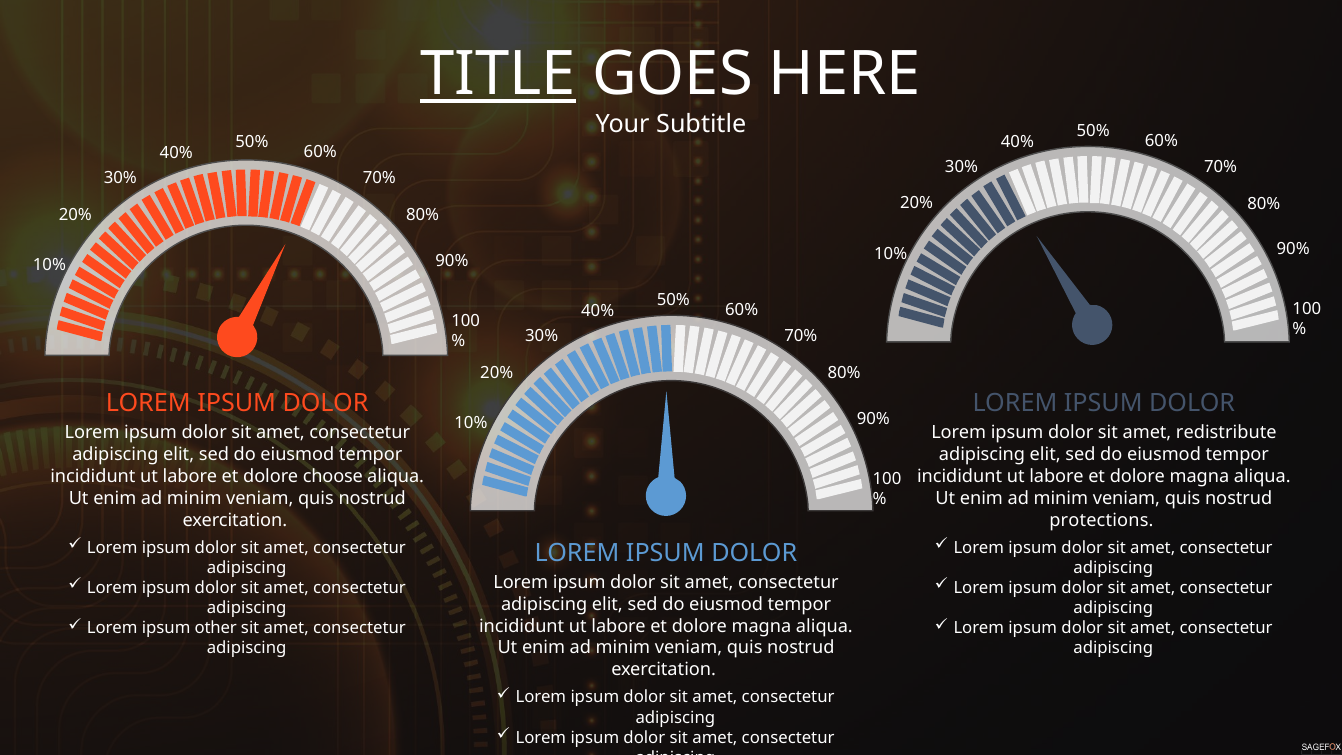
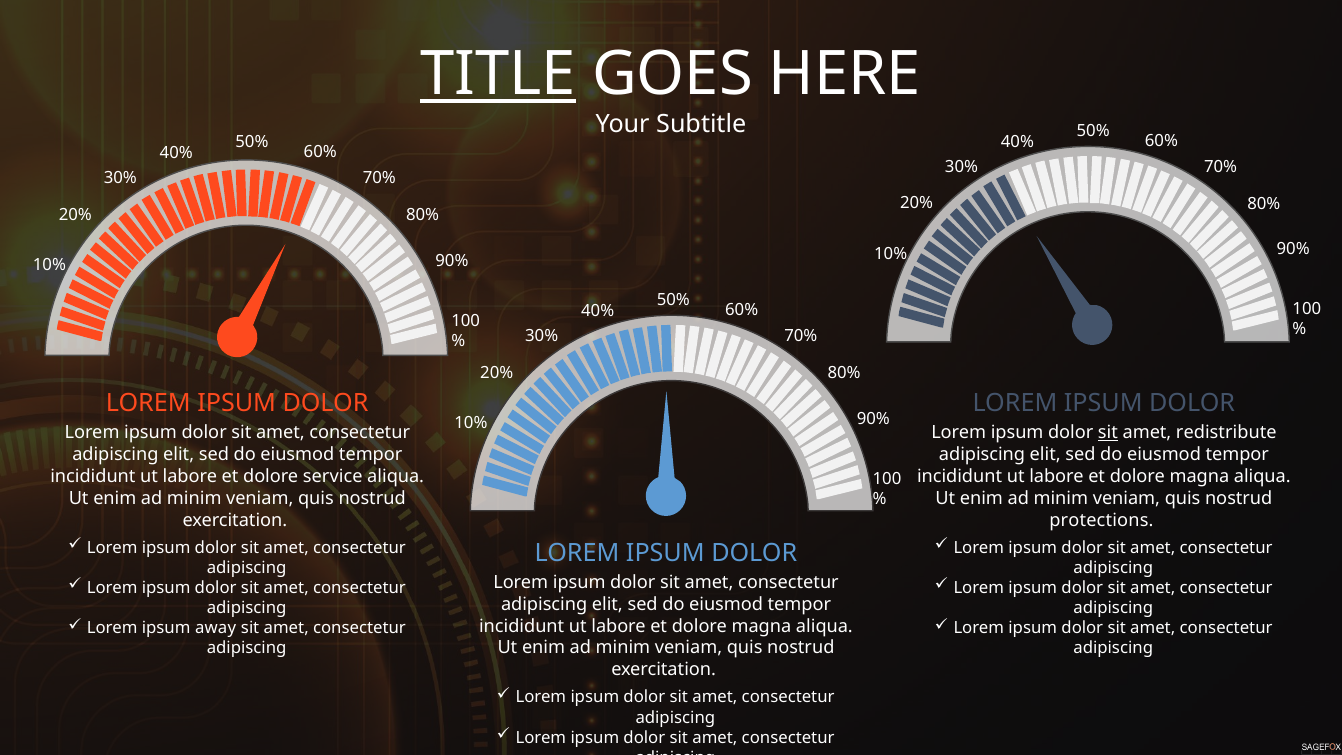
sit underline: none -> present (1108, 433)
choose: choose -> service (333, 476)
other: other -> away (216, 628)
